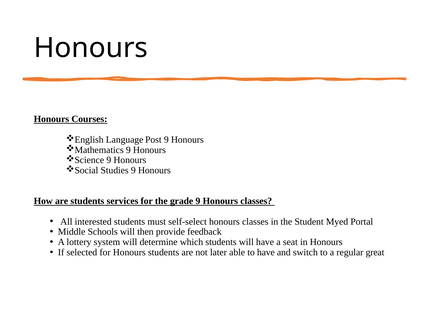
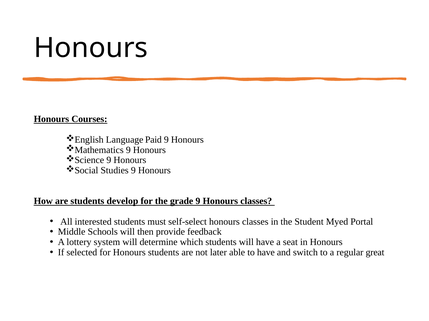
Post: Post -> Paid (153, 140)
services: services -> develop (122, 202)
